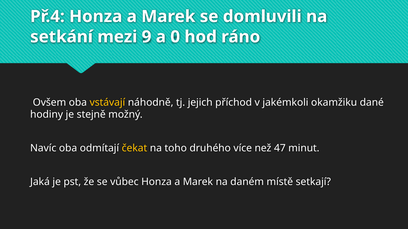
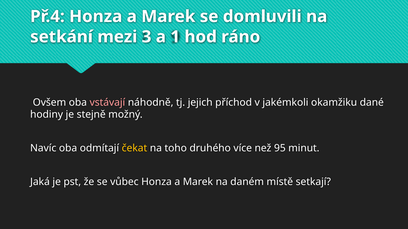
9: 9 -> 3 (147, 37)
0: 0 -> 1 (175, 37)
vstávají colour: yellow -> pink (107, 103)
47: 47 -> 95 (280, 149)
